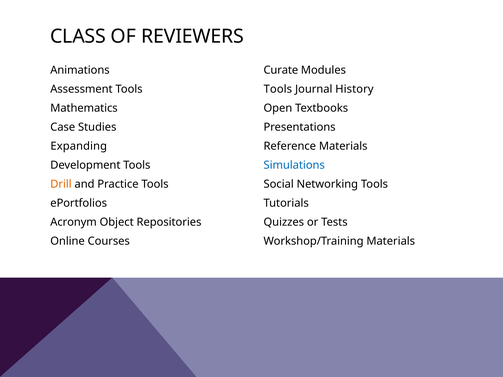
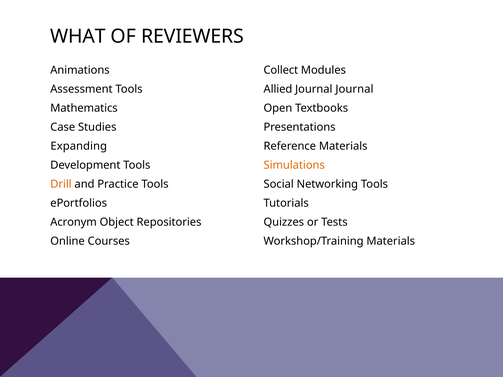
CLASS: CLASS -> WHAT (78, 37)
Curate: Curate -> Collect (281, 70)
Tools: Tools -> Allied (278, 89)
Journal History: History -> Journal (354, 89)
Simulations colour: blue -> orange (294, 165)
